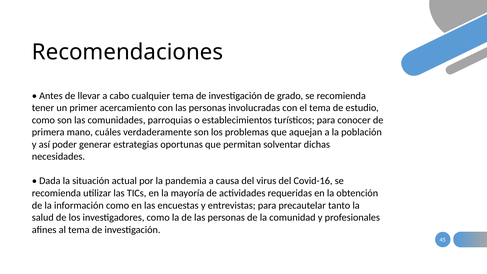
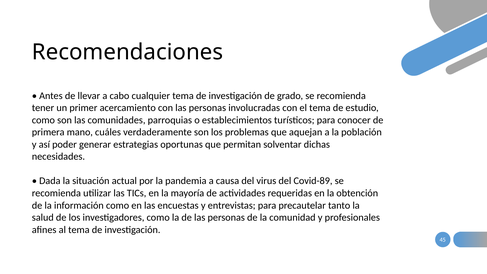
Covid-16: Covid-16 -> Covid-89 (313, 181)
